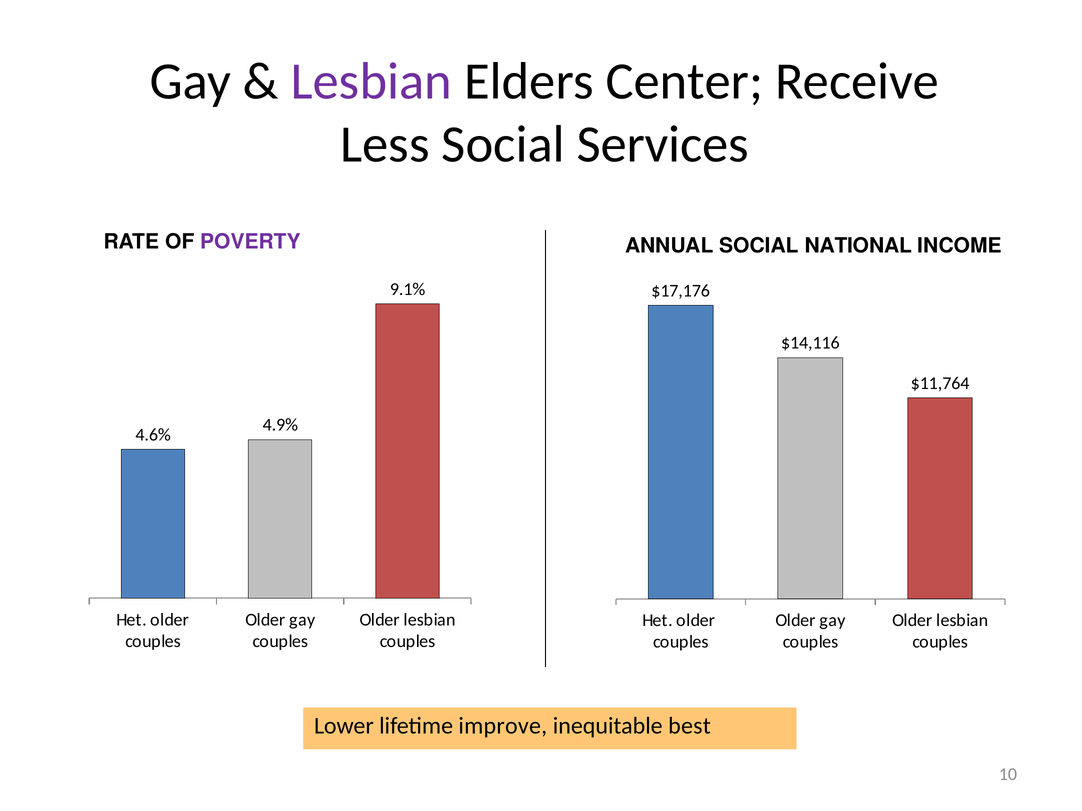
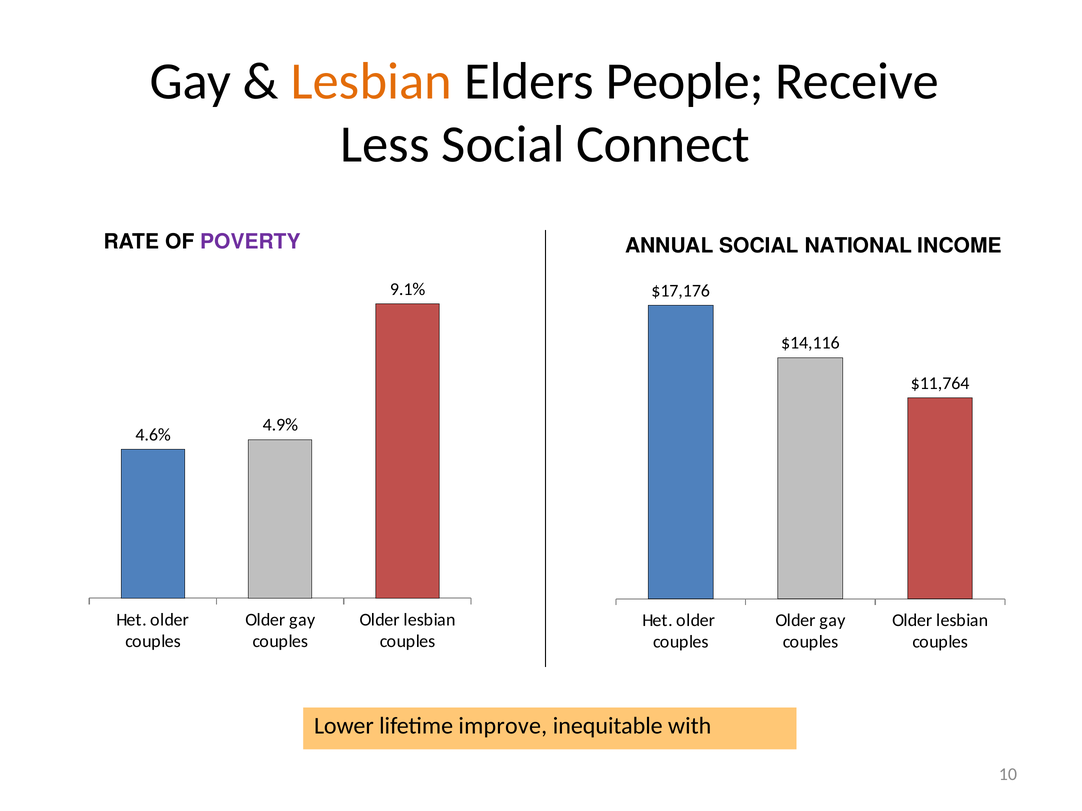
Lesbian colour: purple -> orange (371, 81)
Center: Center -> People (685, 81)
Services: Services -> Connect (663, 144)
best: best -> with (690, 726)
